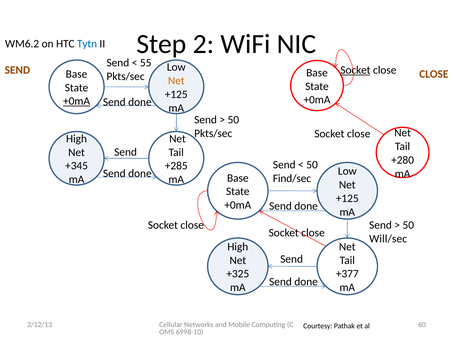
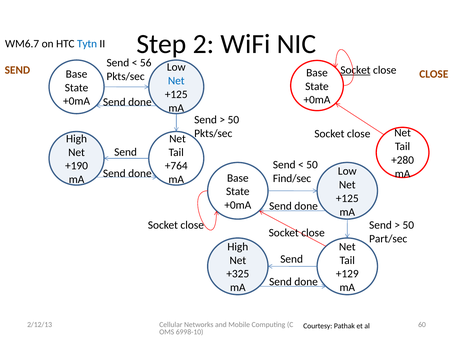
WM6.2: WM6.2 -> WM6.7 (22, 44)
55: 55 -> 56 (146, 63)
Net colour: orange -> blue (176, 81)
+0mA underline: present -> none (77, 101)
+345: +345 -> +190 (77, 166)
+285: +285 -> +764 (176, 166)
Will/sec: Will/sec -> Part/sec (388, 239)
+377: +377 -> +129 (347, 274)
